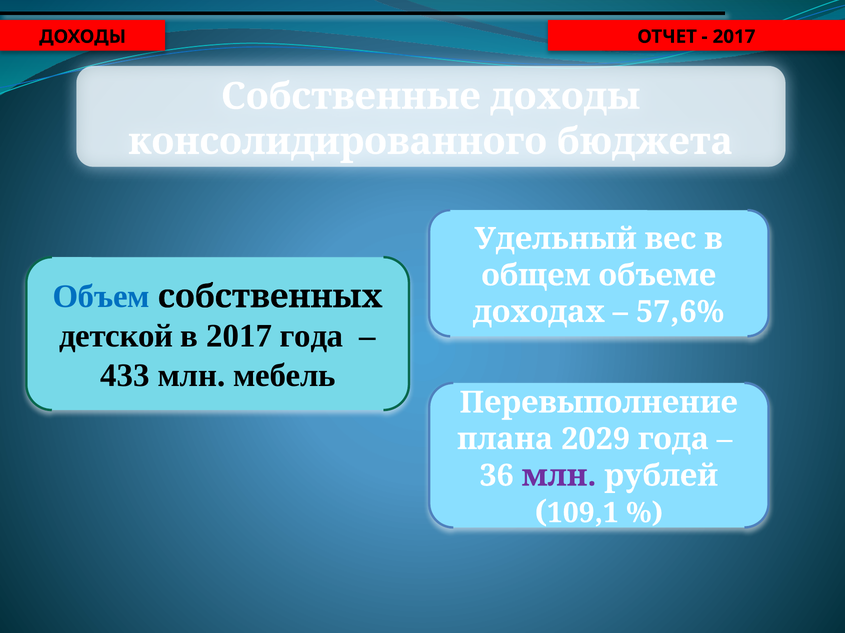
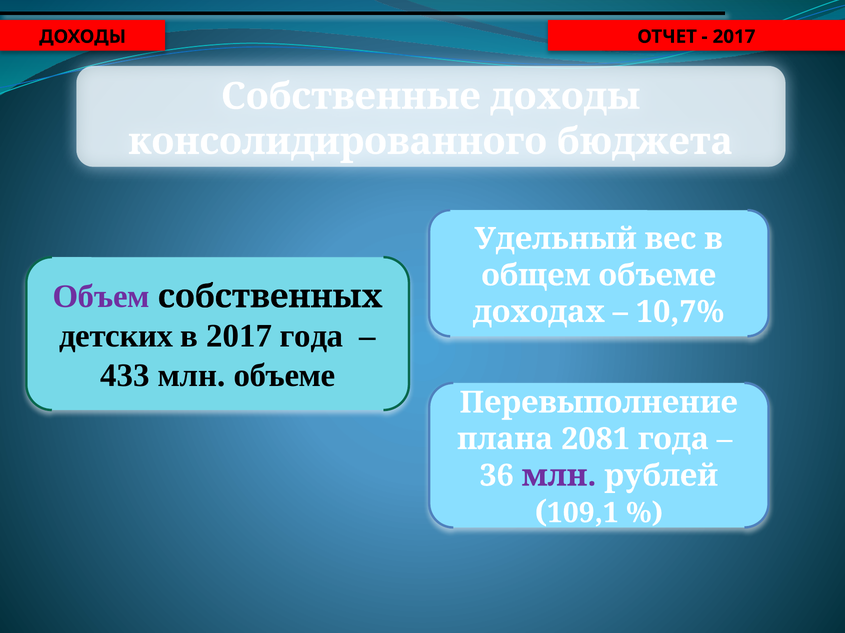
Объем colour: blue -> purple (101, 297)
57,6%: 57,6% -> 10,7% (680, 312)
детской: детской -> детских (116, 336)
млн мебель: мебель -> объеме (284, 376)
2029: 2029 -> 2081 (596, 440)
